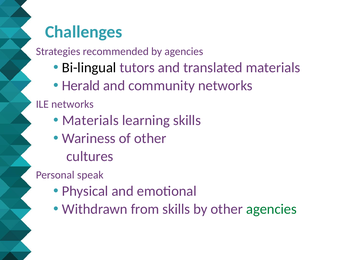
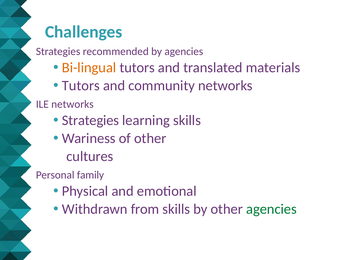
Bi-lingual colour: black -> orange (89, 68)
Herald: Herald -> Tutors (81, 86)
Materials: Materials -> Strategies (90, 121)
speak: speak -> family (90, 175)
